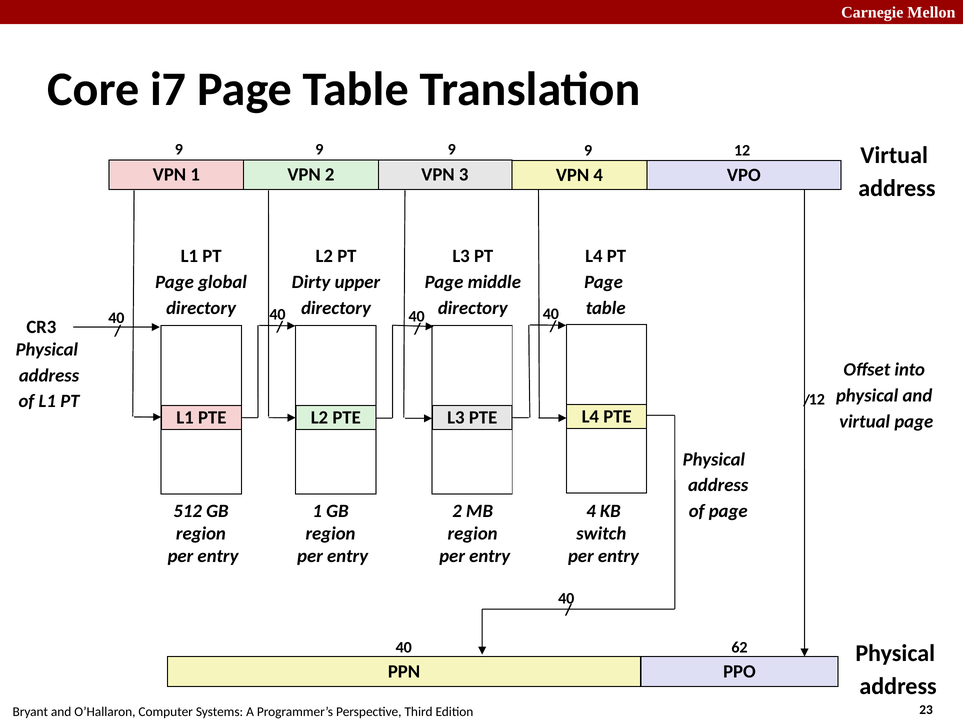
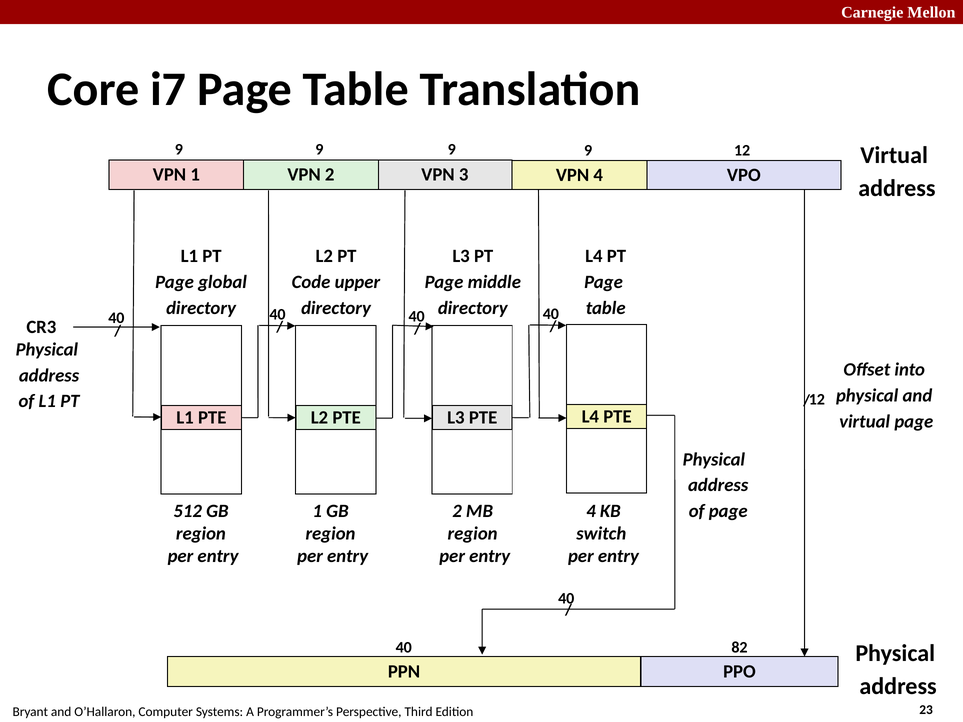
Dirty: Dirty -> Code (311, 282)
62: 62 -> 82 (739, 648)
